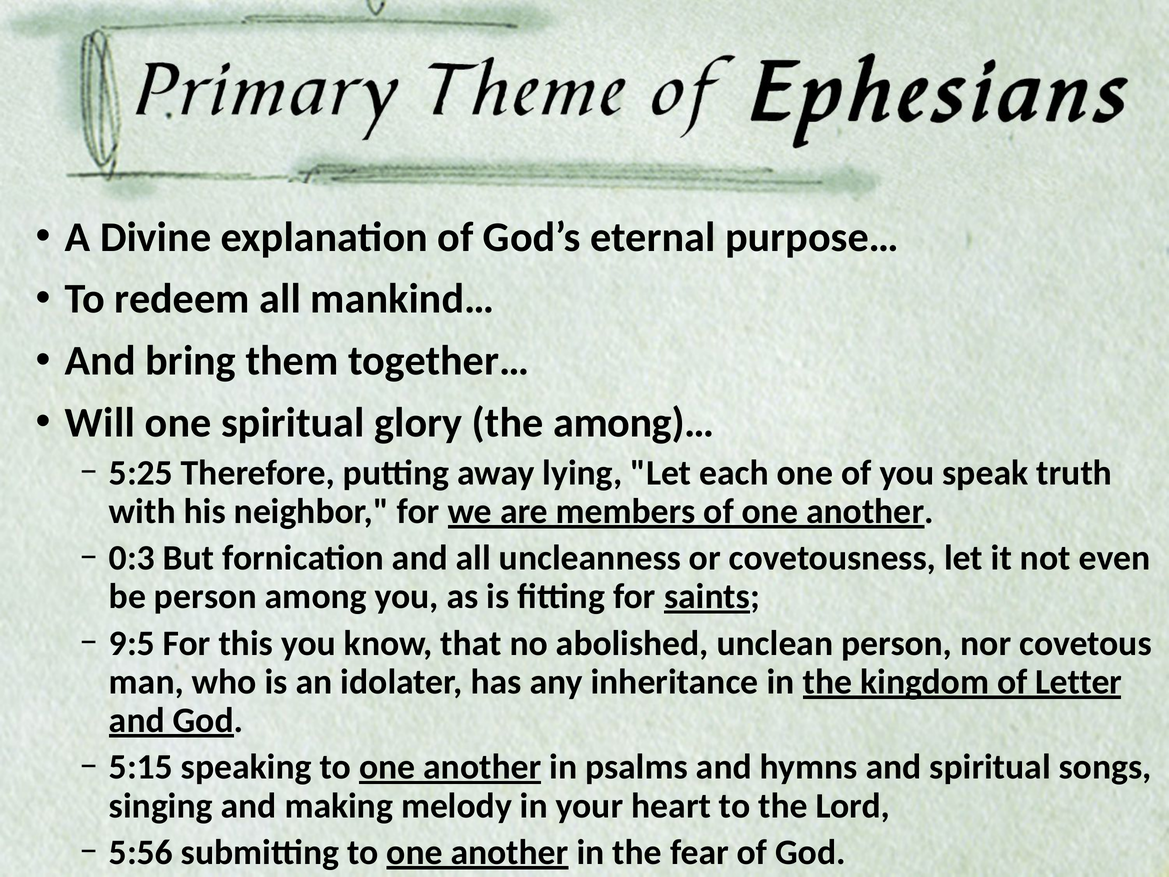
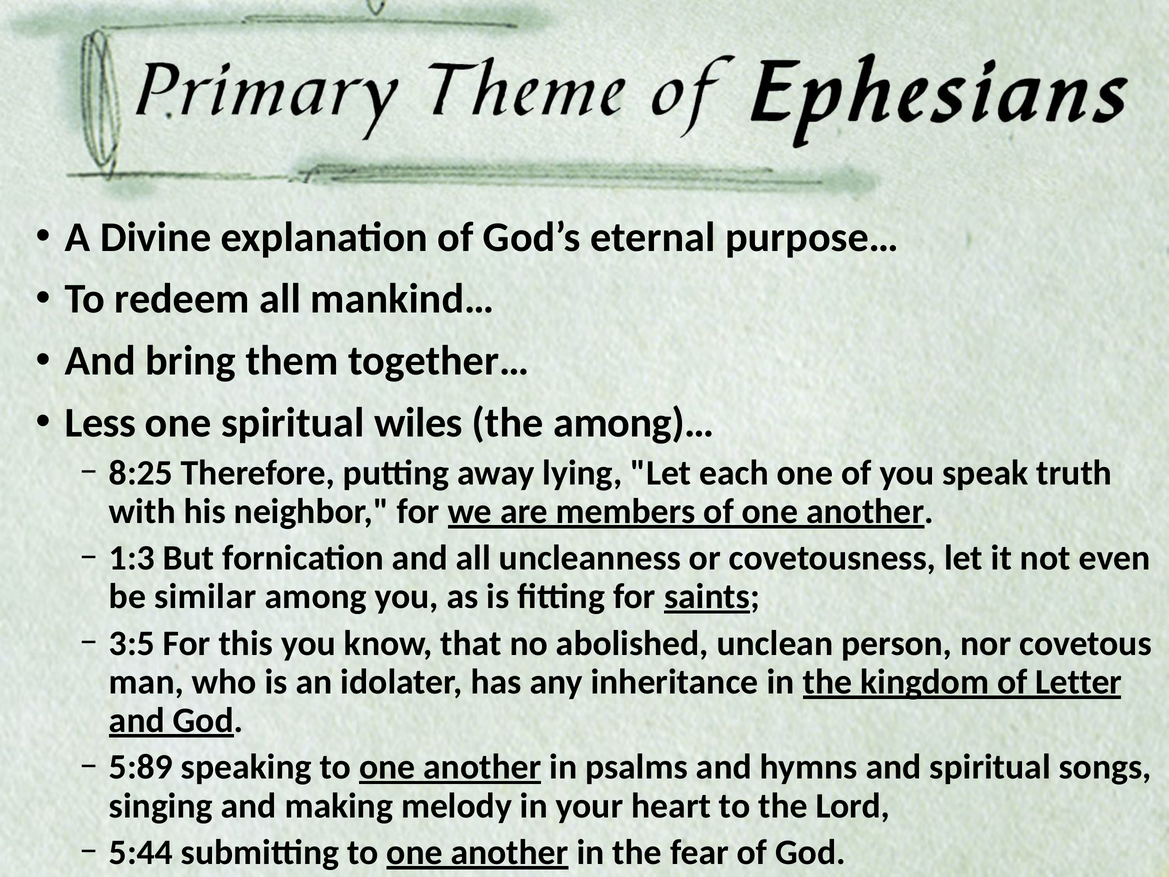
Will: Will -> Less (100, 422)
glory: glory -> wiles (418, 422)
5:25: 5:25 -> 8:25 (141, 473)
0:3: 0:3 -> 1:3 (132, 558)
be person: person -> similar (205, 596)
9:5: 9:5 -> 3:5 (132, 643)
5:15: 5:15 -> 5:89 (141, 767)
5:56: 5:56 -> 5:44 (141, 852)
